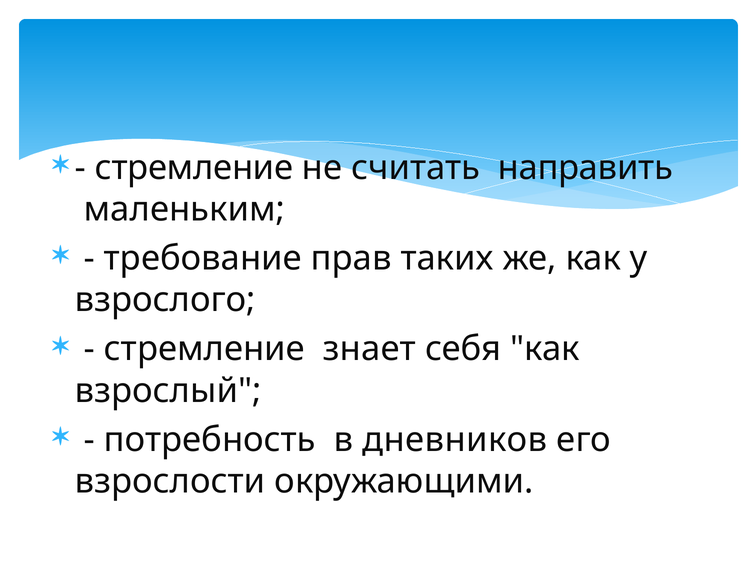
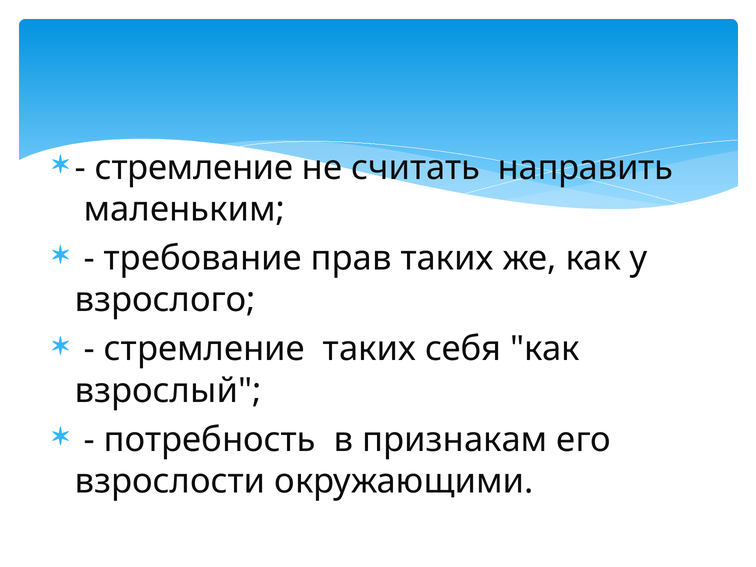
стремление знает: знает -> таких (369, 349)
дневников: дневников -> признакам (455, 440)
